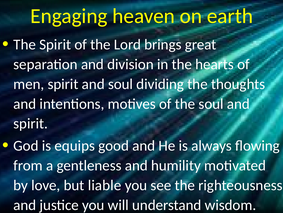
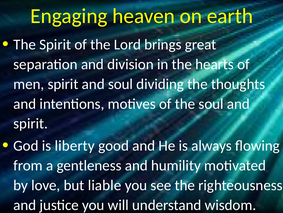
equips: equips -> liberty (75, 145)
